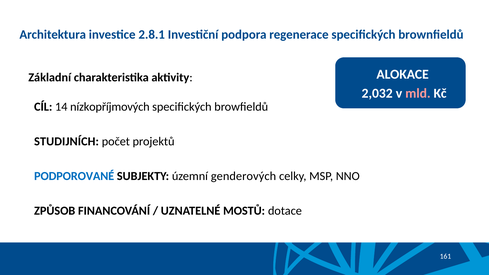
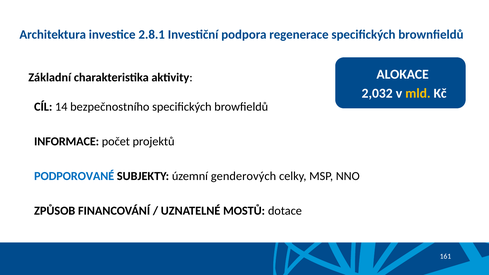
mld colour: pink -> yellow (418, 93)
nízkopříjmových: nízkopříjmových -> bezpečnostního (110, 107)
STUDIJNÍCH: STUDIJNÍCH -> INFORMACE (67, 141)
